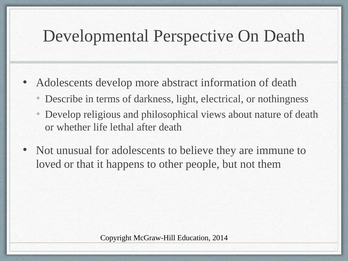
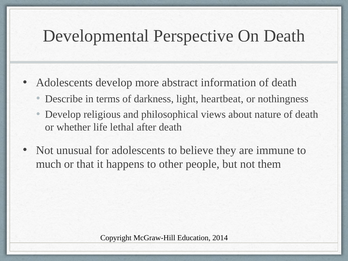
electrical: electrical -> heartbeat (222, 99)
loved: loved -> much (49, 164)
